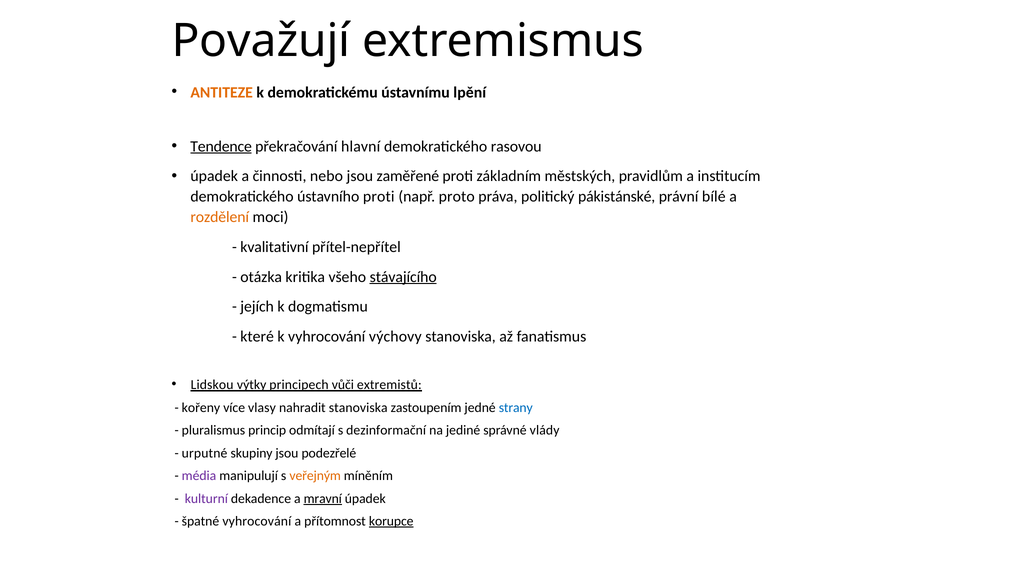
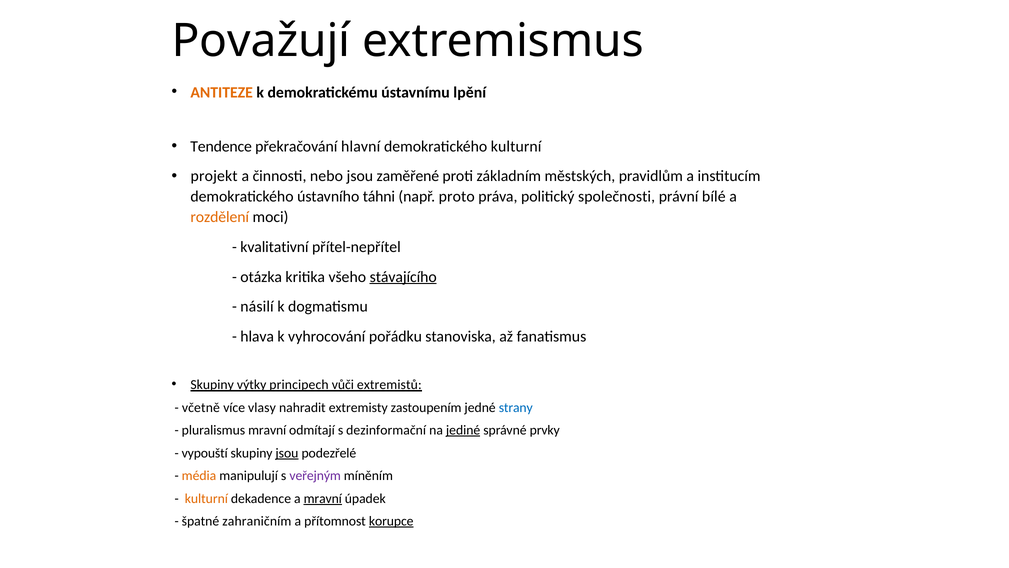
Tendence underline: present -> none (221, 146)
demokratického rasovou: rasovou -> kulturní (516, 146)
úpadek: úpadek -> projekt (214, 176)
ústavního proti: proti -> táhni (379, 196)
pákistánské: pákistánské -> společnosti (617, 196)
jejích: jejích -> násilí (257, 306)
které: které -> hlava (257, 336)
výchovy: výchovy -> pořádku (395, 336)
Lidskou: Lidskou -> Skupiny (212, 384)
kořeny: kořeny -> včetně (201, 407)
nahradit stanoviska: stanoviska -> extremisty (358, 407)
pluralismus princip: princip -> mravní (267, 430)
jediné underline: none -> present (463, 430)
vlády: vlády -> prvky (545, 430)
urputné: urputné -> vypouští (205, 453)
jsou underline: none -> present (287, 453)
média colour: purple -> orange (199, 475)
veřejným colour: orange -> purple (315, 475)
kulturní colour: purple -> orange (206, 498)
špatné vyhrocování: vyhrocování -> zahraničním (257, 521)
